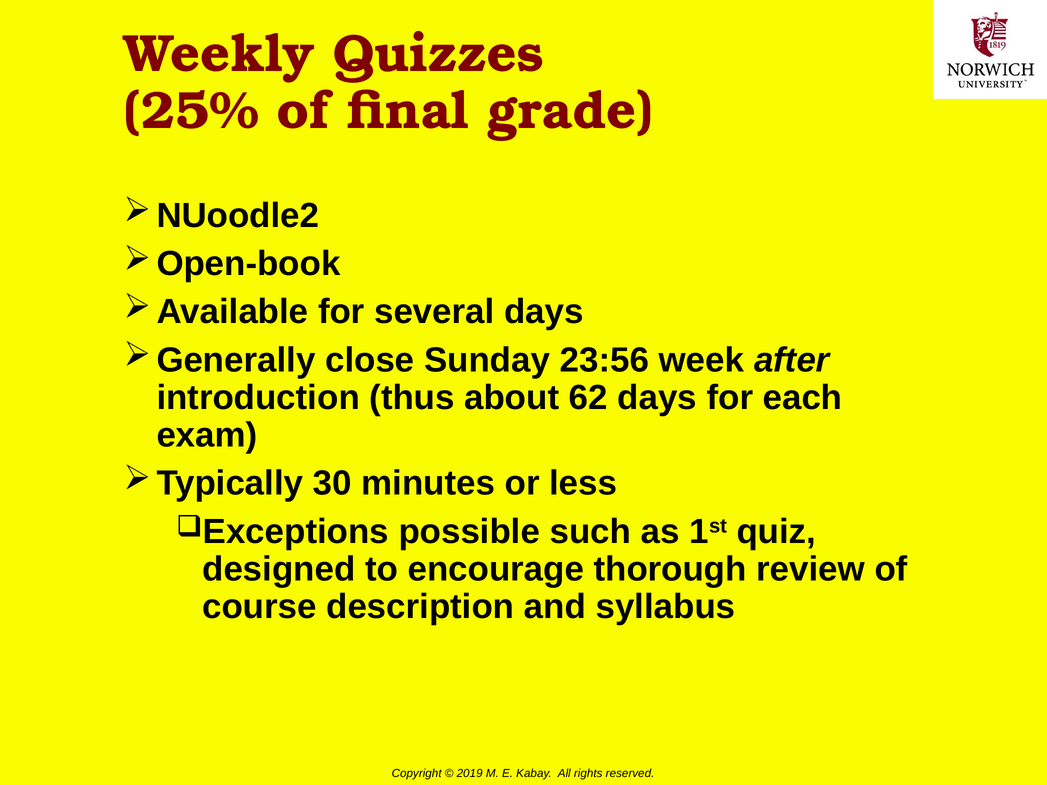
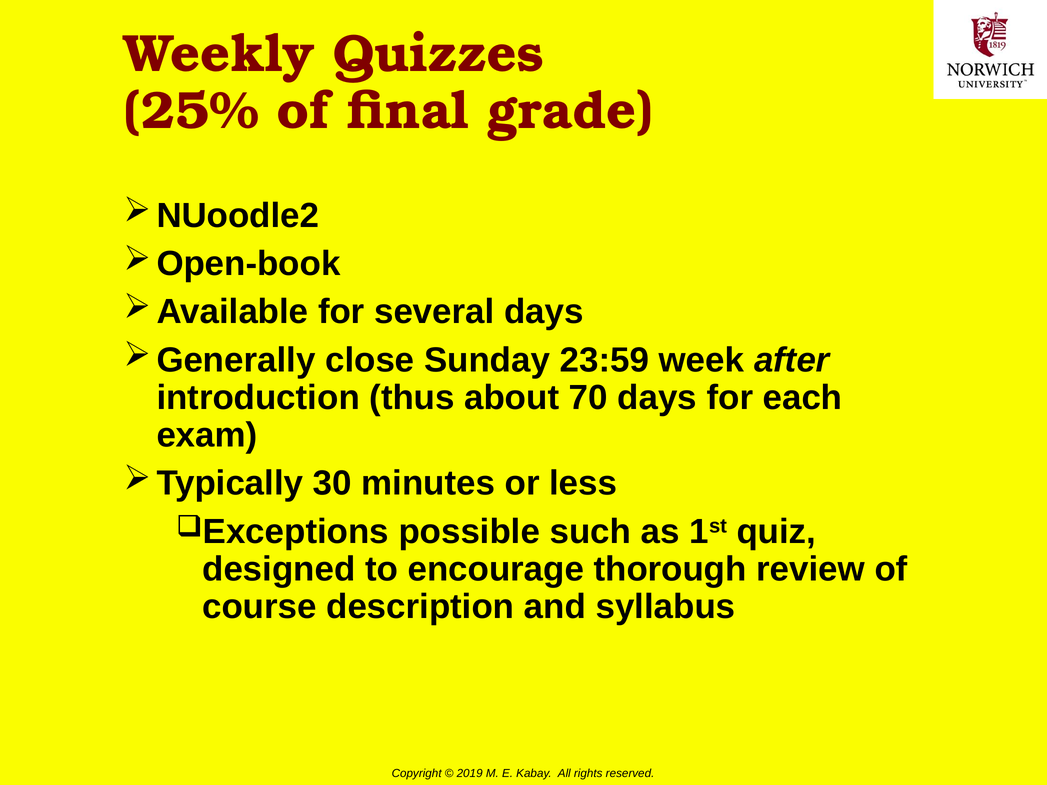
23:56: 23:56 -> 23:59 (604, 360)
62: 62 -> 70 (588, 398)
